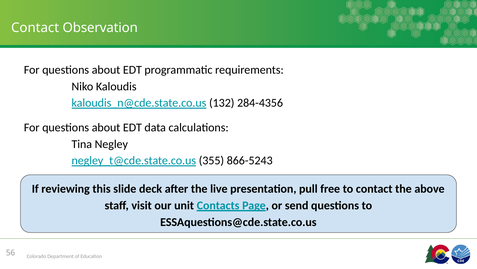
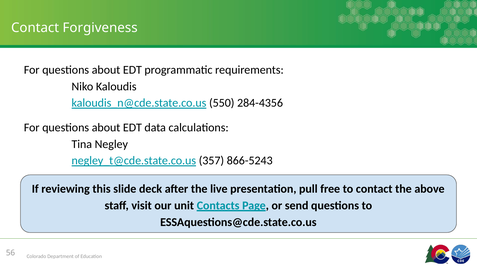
Observation: Observation -> Forgiveness (100, 28)
132: 132 -> 550 (222, 103)
355: 355 -> 357 (211, 160)
